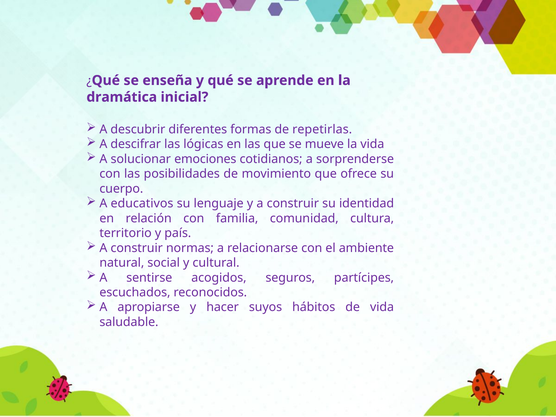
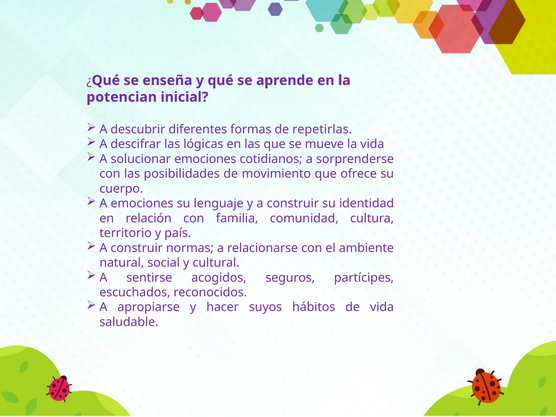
dramática: dramática -> potencian (122, 97)
A educativos: educativos -> emociones (142, 204)
